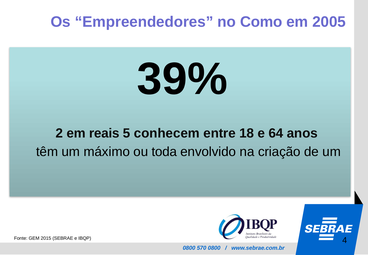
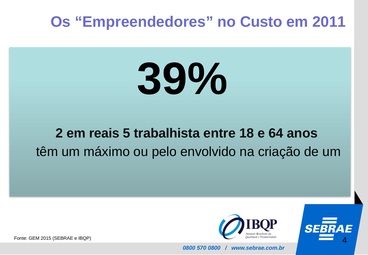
Como: Como -> Custo (261, 22)
2005: 2005 -> 2011 (329, 22)
conhecem: conhecem -> trabalhista (167, 133)
toda: toda -> pelo (164, 152)
